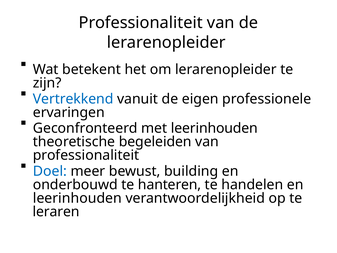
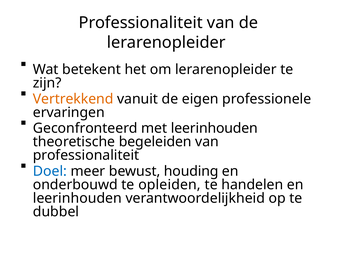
Vertrekkend colour: blue -> orange (73, 99)
building: building -> houding (191, 171)
hanteren: hanteren -> opleiden (169, 185)
leraren: leraren -> dubbel (56, 211)
